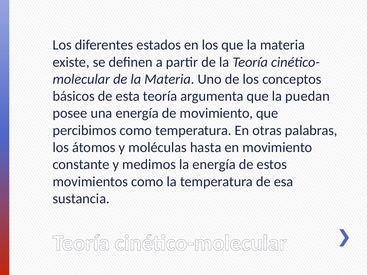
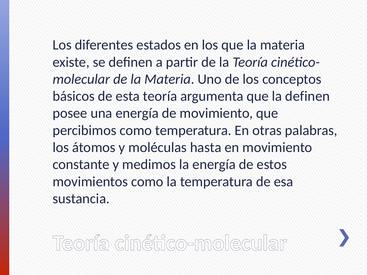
la puedan: puedan -> definen (308, 96)
